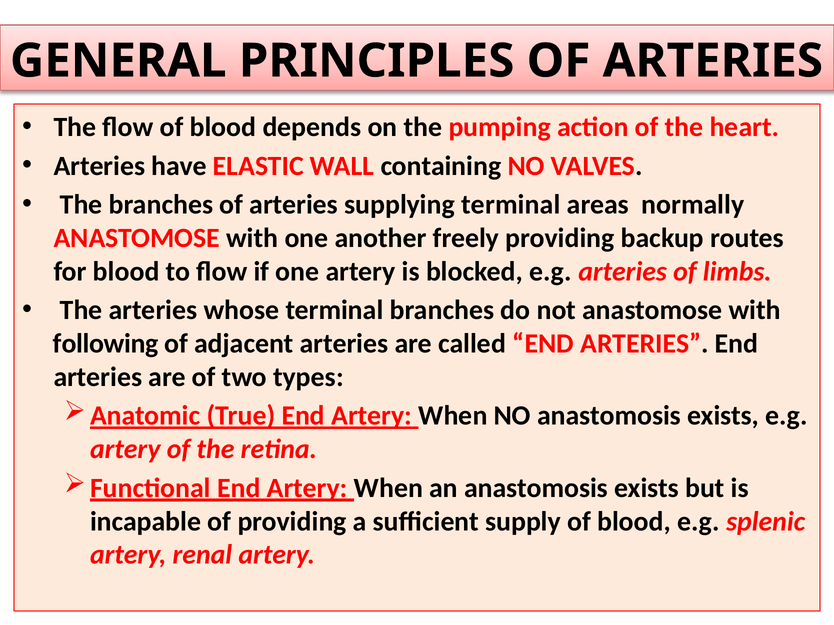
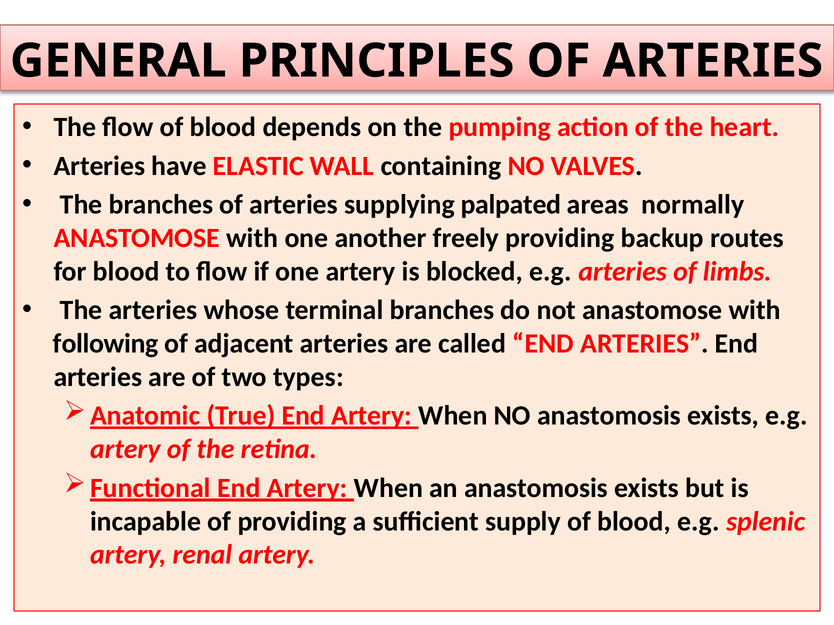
supplying terminal: terminal -> palpated (511, 205)
